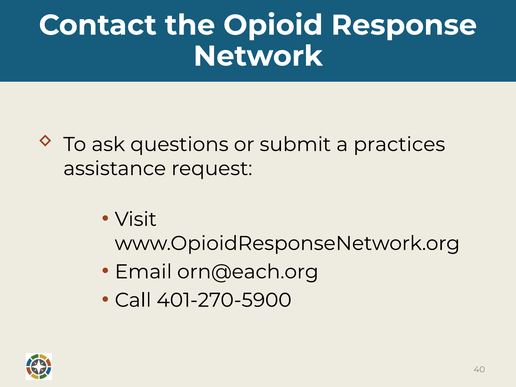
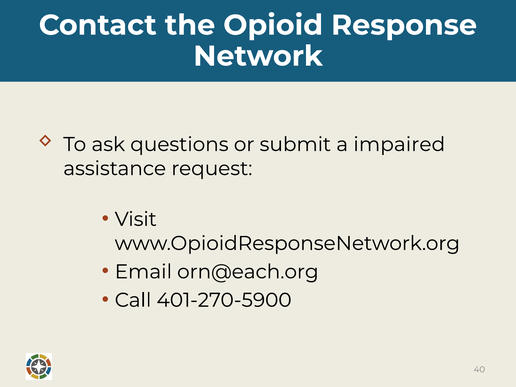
practices: practices -> impaired (399, 144)
